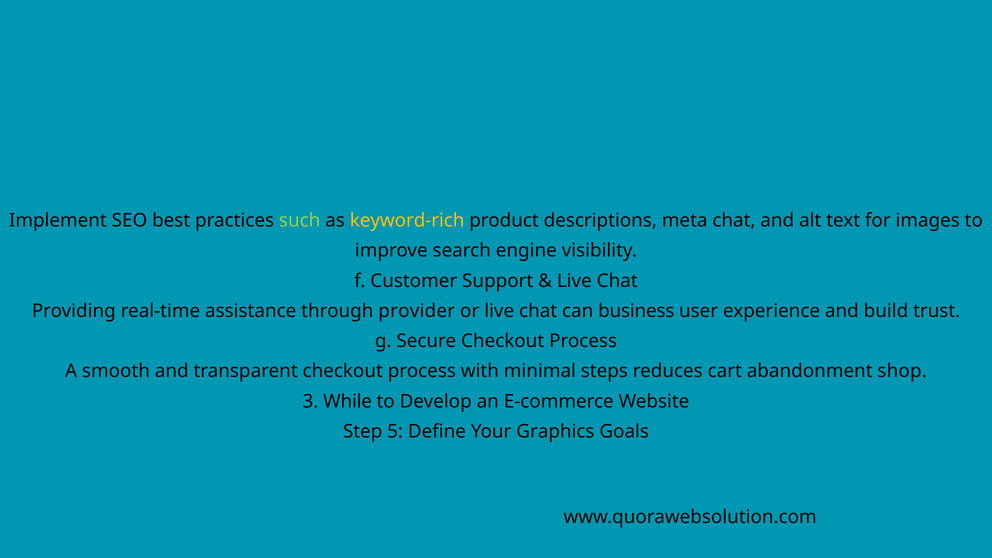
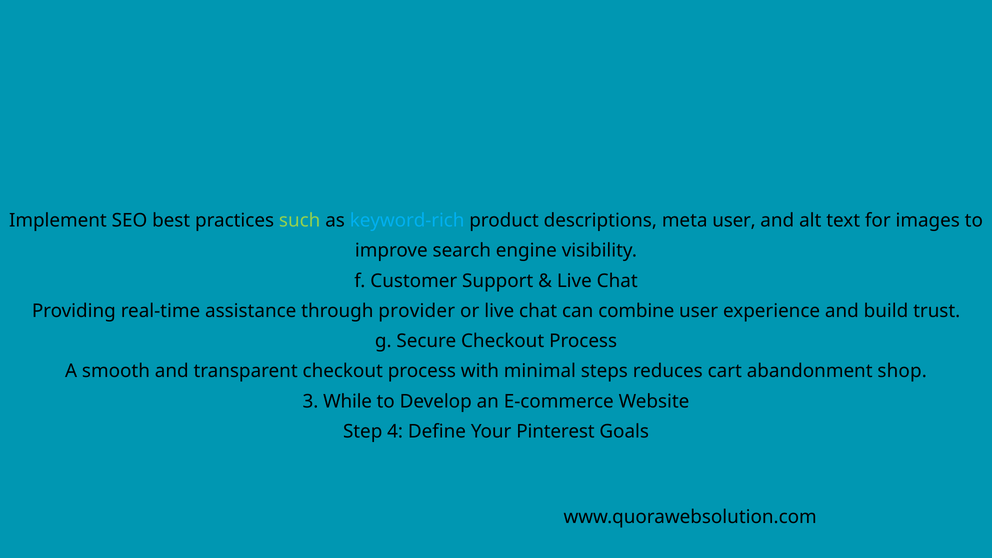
keyword-rich colour: yellow -> light blue (407, 221)
meta chat: chat -> user (734, 221)
business: business -> combine (636, 311)
5: 5 -> 4 (395, 432)
Graphics: Graphics -> Pinterest (555, 432)
